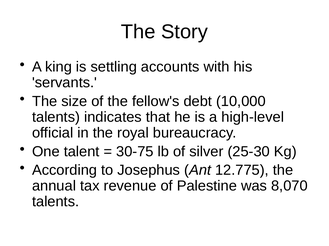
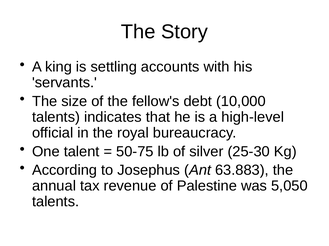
30-75: 30-75 -> 50-75 (135, 152)
12.775: 12.775 -> 63.883 (242, 171)
8,070: 8,070 -> 5,050 (289, 186)
